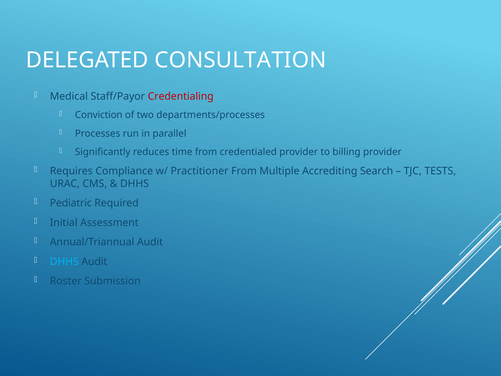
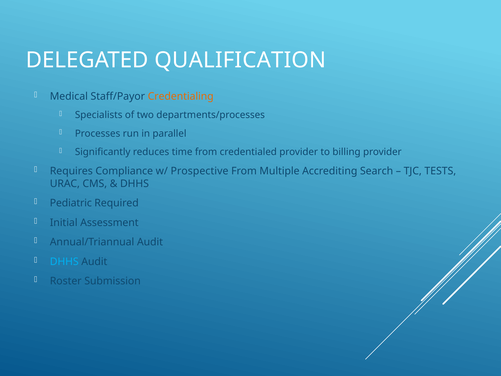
CONSULTATION: CONSULTATION -> QUALIFICATION (240, 60)
Credentialing colour: red -> orange (181, 96)
Conviction: Conviction -> Specialists (99, 115)
Practitioner: Practitioner -> Prospective (200, 171)
